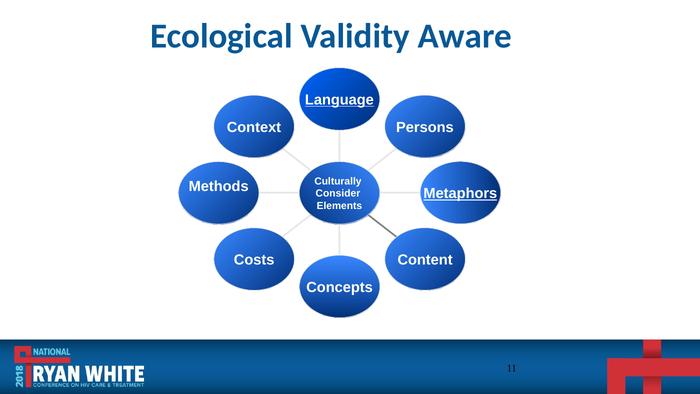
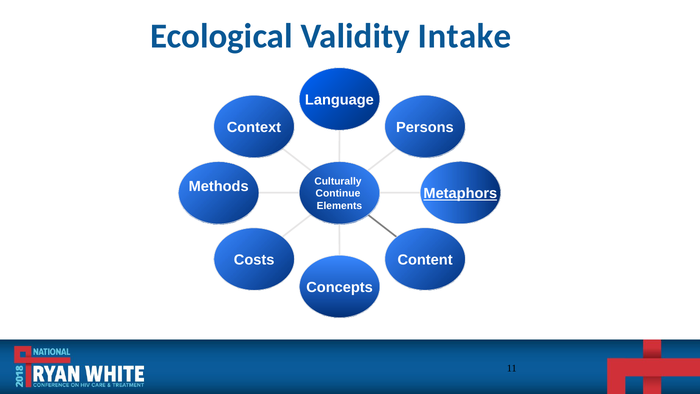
Aware: Aware -> Intake (465, 36)
Language underline: present -> none (339, 100)
Consider: Consider -> Continue (338, 193)
